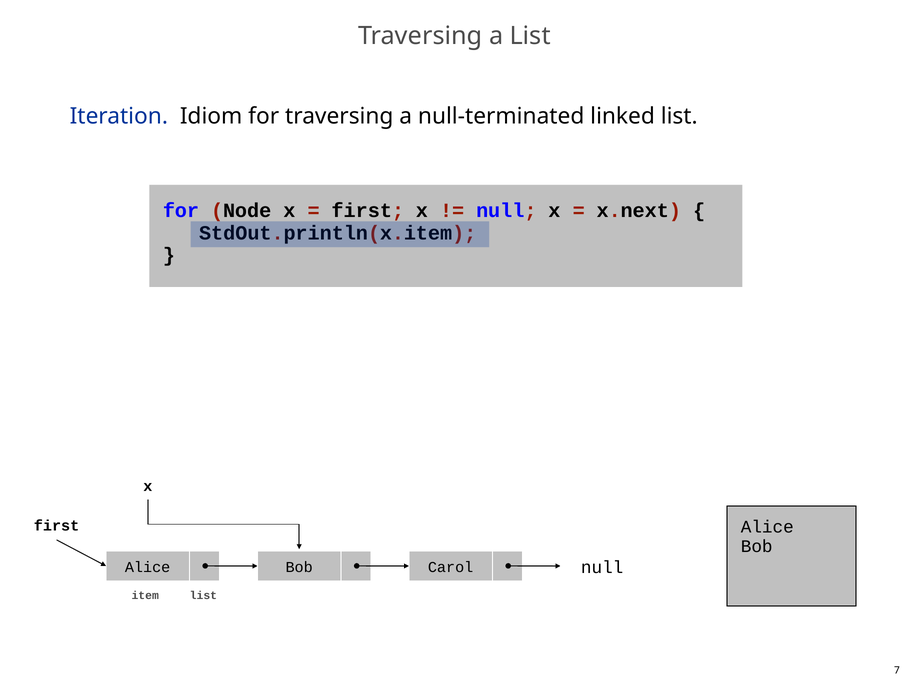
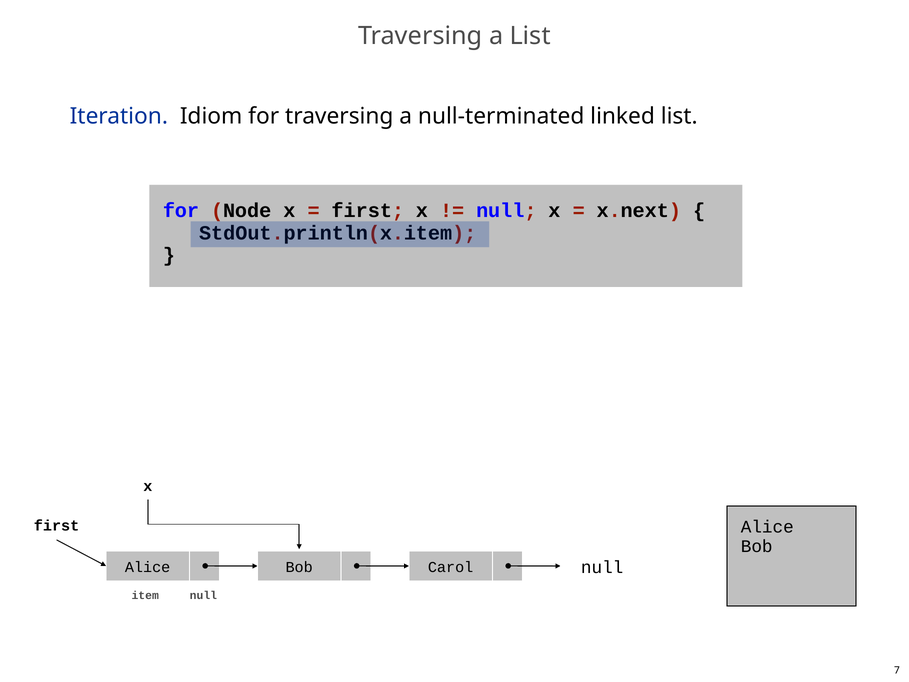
item list: list -> null (203, 595)
